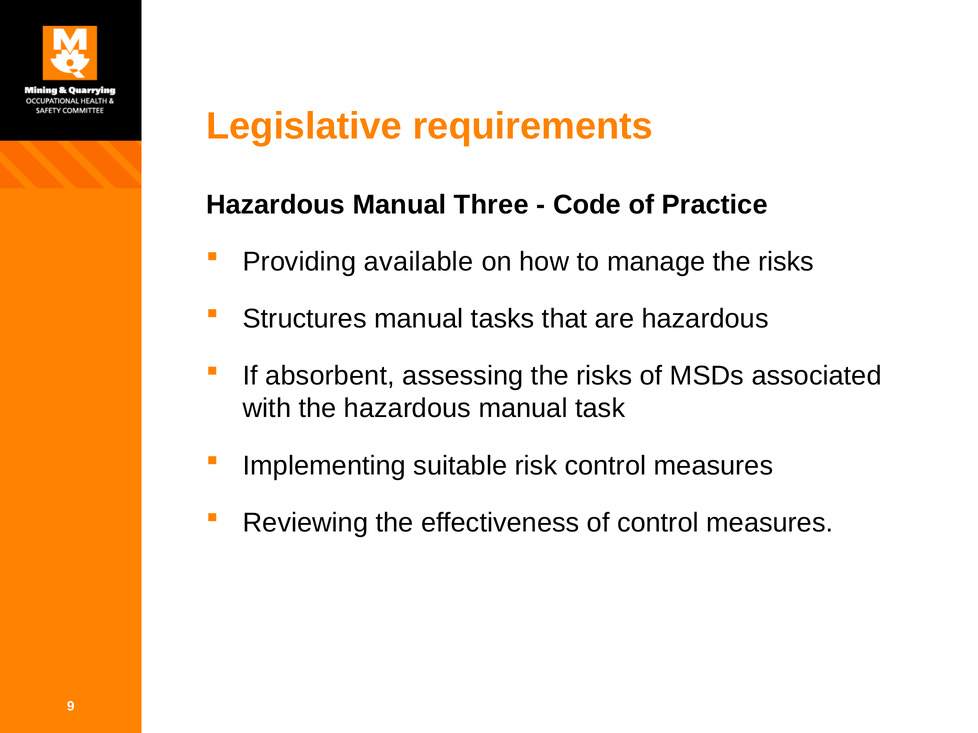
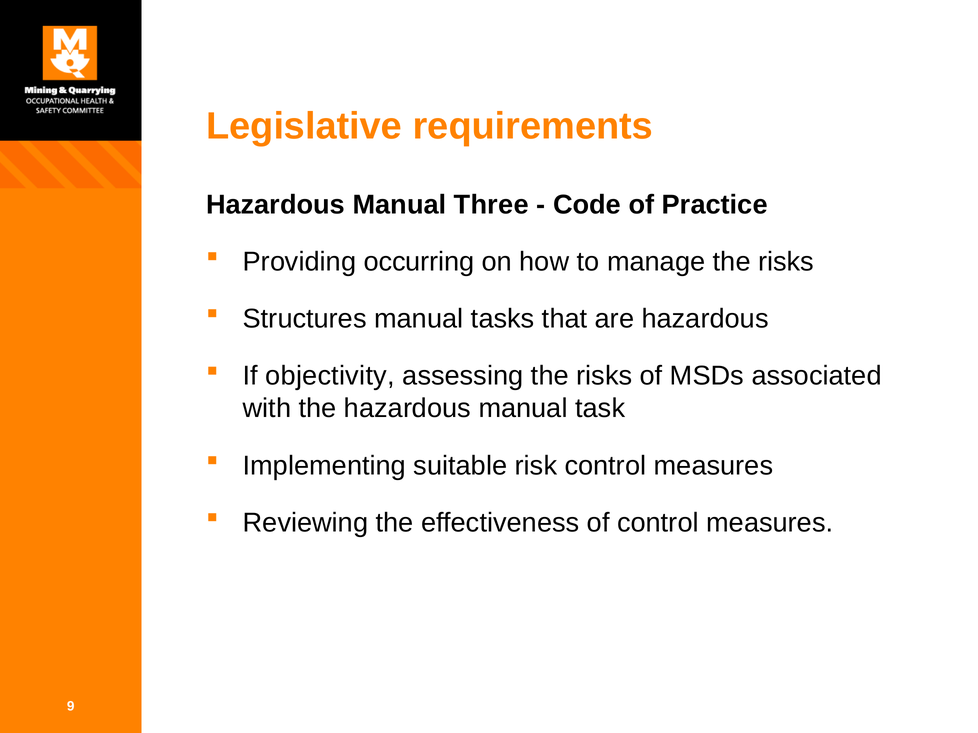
available: available -> occurring (419, 262)
absorbent: absorbent -> objectivity (330, 376)
